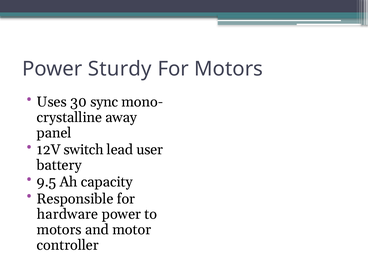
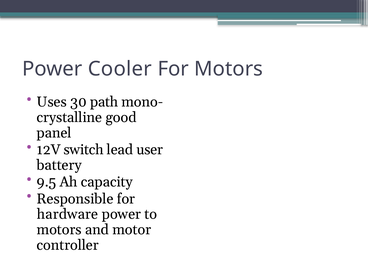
Sturdy: Sturdy -> Cooler (120, 69)
sync: sync -> path (104, 102)
away: away -> good (121, 117)
